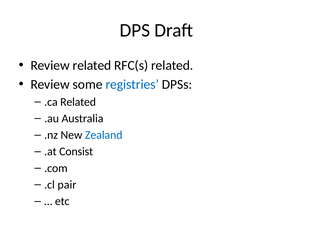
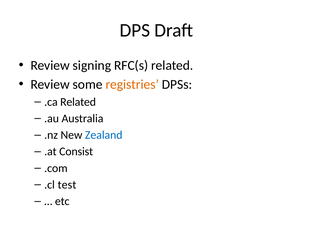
Review related: related -> signing (92, 65)
registries colour: blue -> orange (132, 84)
pair: pair -> test (67, 184)
